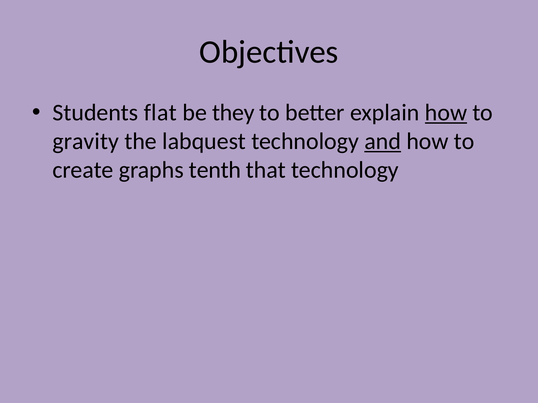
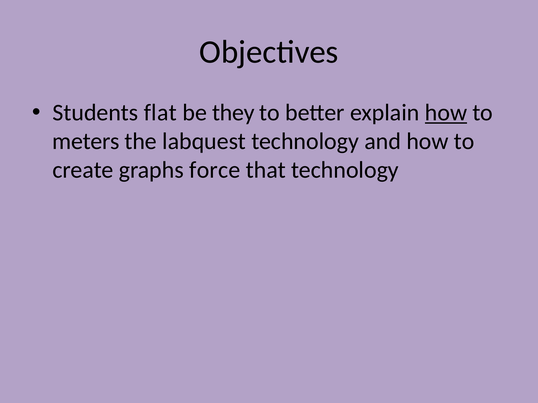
gravity: gravity -> meters (86, 142)
and underline: present -> none (383, 142)
tenth: tenth -> force (215, 170)
